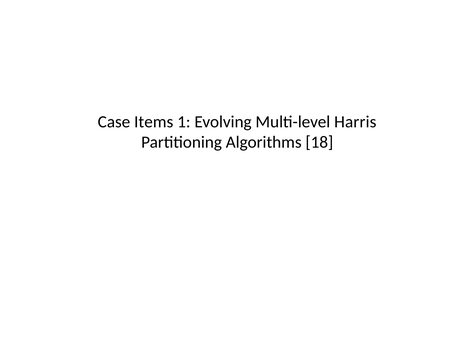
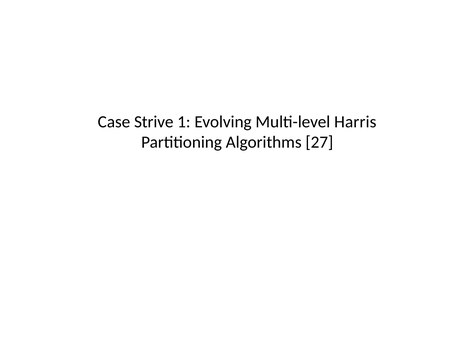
Items: Items -> Strive (154, 122)
18: 18 -> 27 (319, 143)
